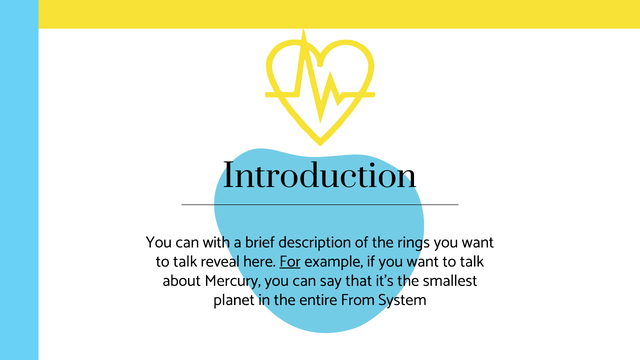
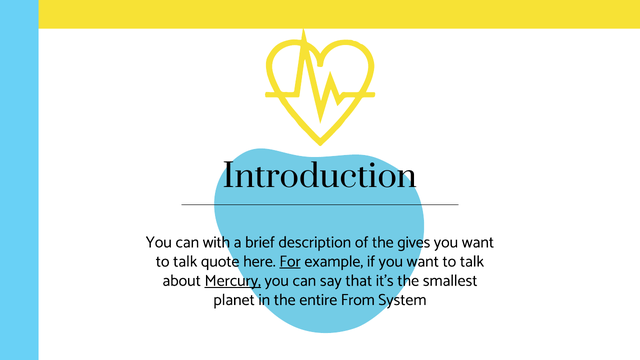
rings: rings -> gives (414, 242)
reveal: reveal -> quote (220, 261)
Mercury underline: none -> present (233, 281)
